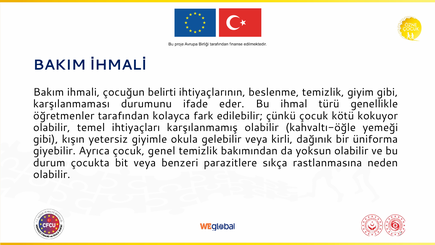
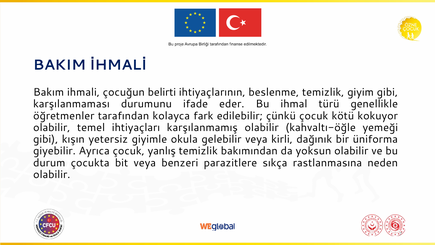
genel: genel -> yanlış (162, 151)
